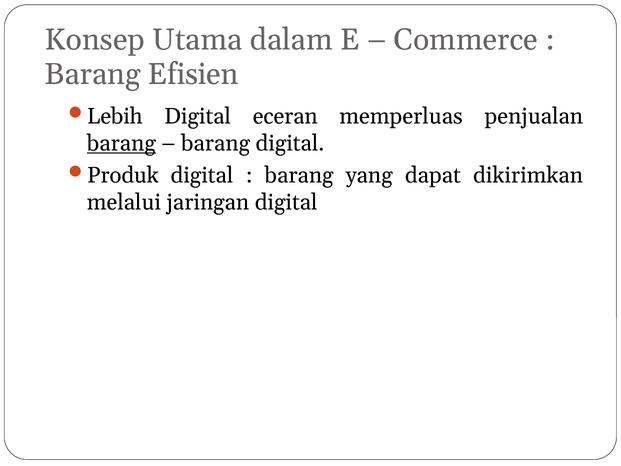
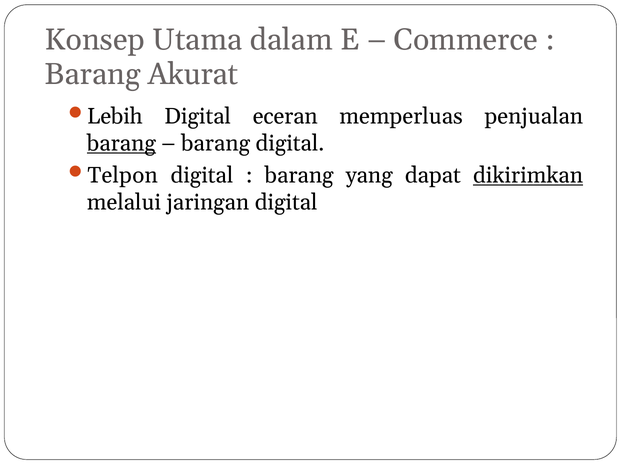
Efisien: Efisien -> Akurat (193, 74)
Produk: Produk -> Telpon (123, 175)
dikirimkan underline: none -> present (528, 175)
